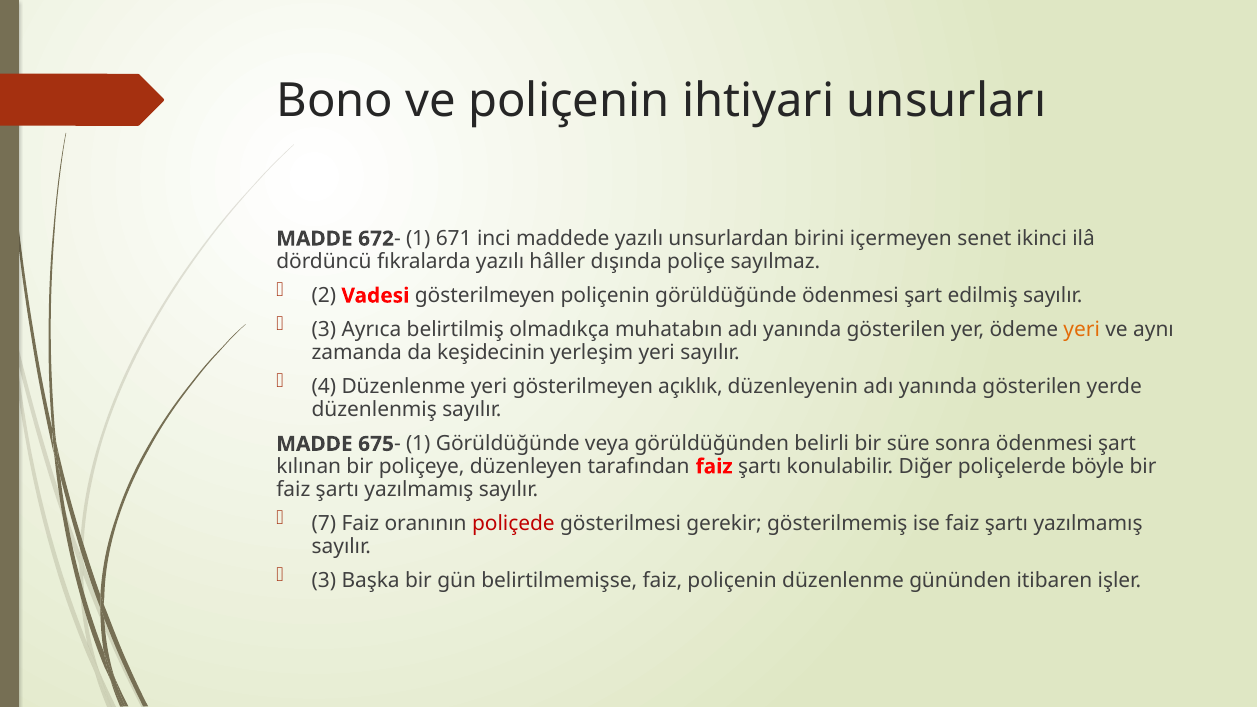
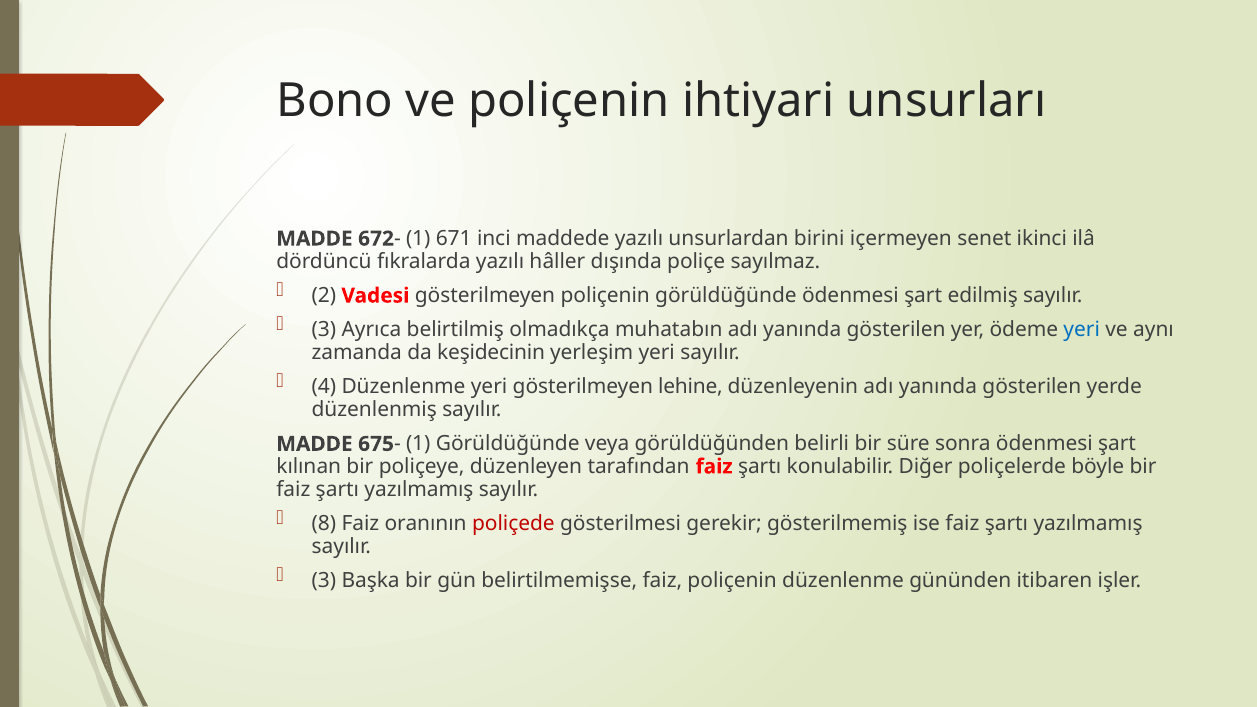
yeri colour: orange -> blue (1082, 330)
açıklık: açıklık -> lehine (690, 387)
7: 7 -> 8 (324, 524)
